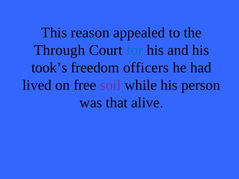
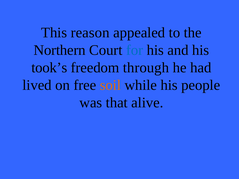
Through: Through -> Northern (60, 50)
officers: officers -> through (146, 68)
soil colour: purple -> orange (110, 85)
person: person -> people (201, 85)
